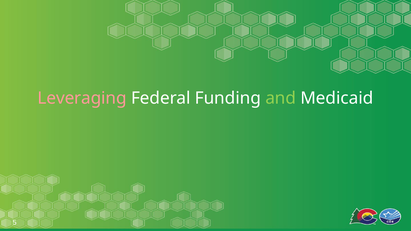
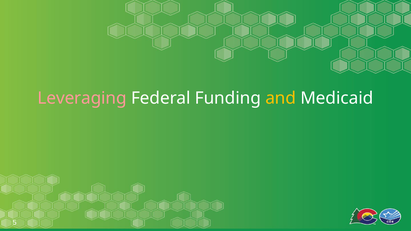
and colour: light green -> yellow (281, 98)
